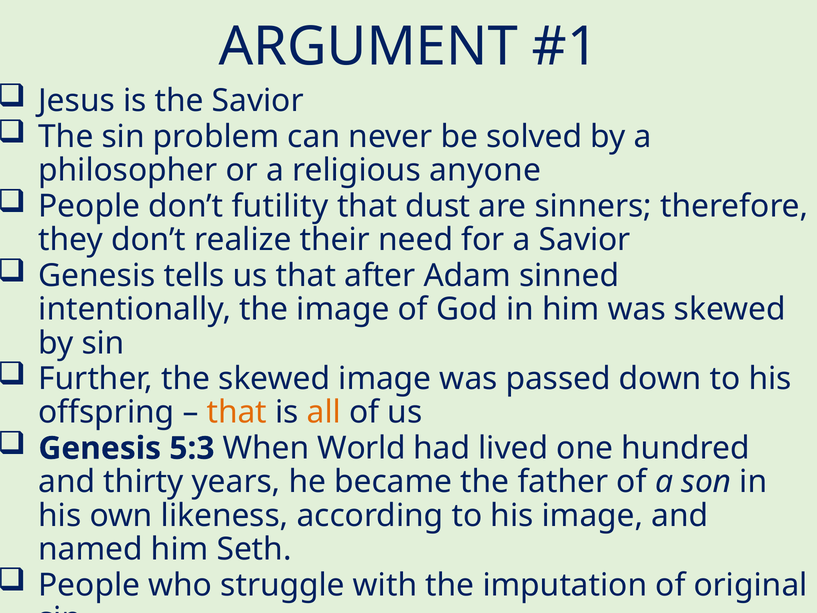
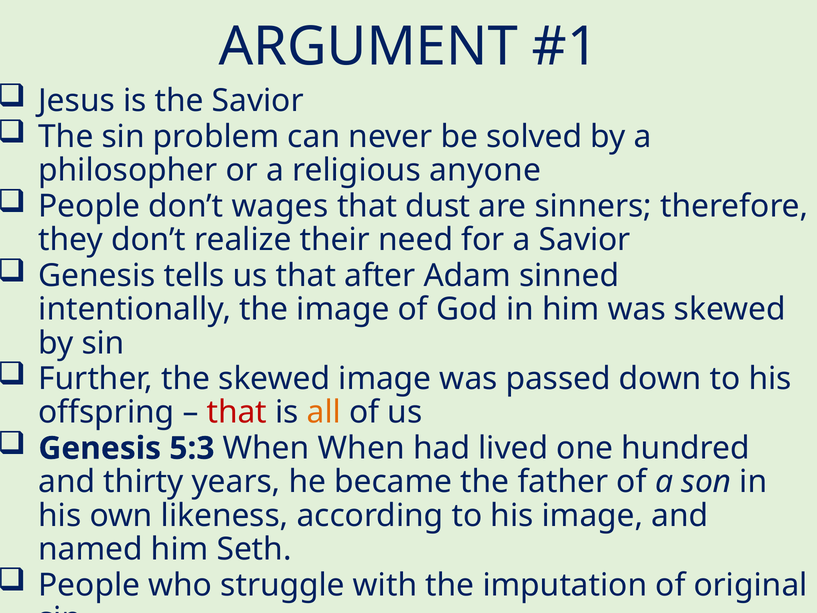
futility: futility -> wages (280, 206)
that colour: orange -> red (237, 412)
When World: World -> When (361, 448)
